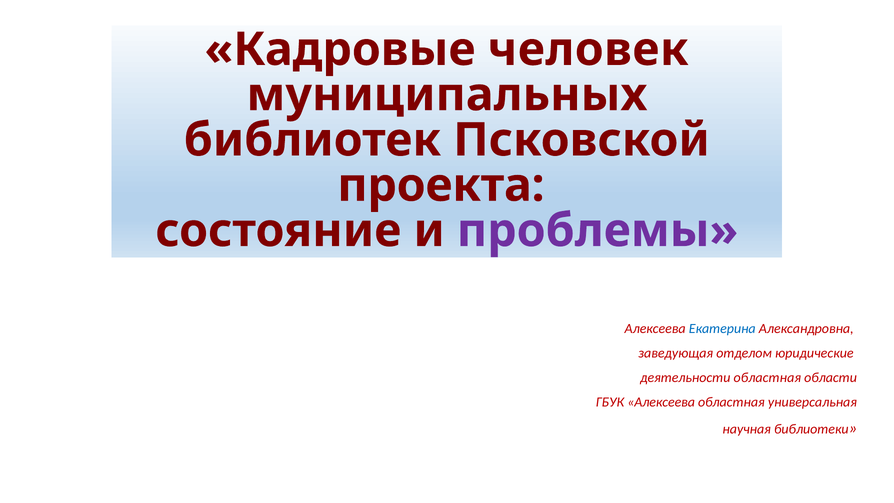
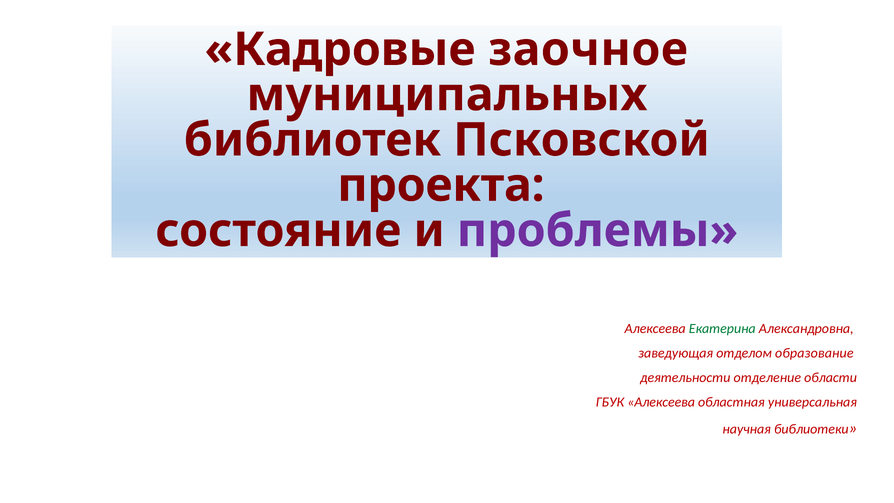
человек: человек -> заочное (588, 50)
Екатерина colour: blue -> green (722, 329)
юридические: юридические -> образование (814, 353)
деятельности областная: областная -> отделение (767, 378)
